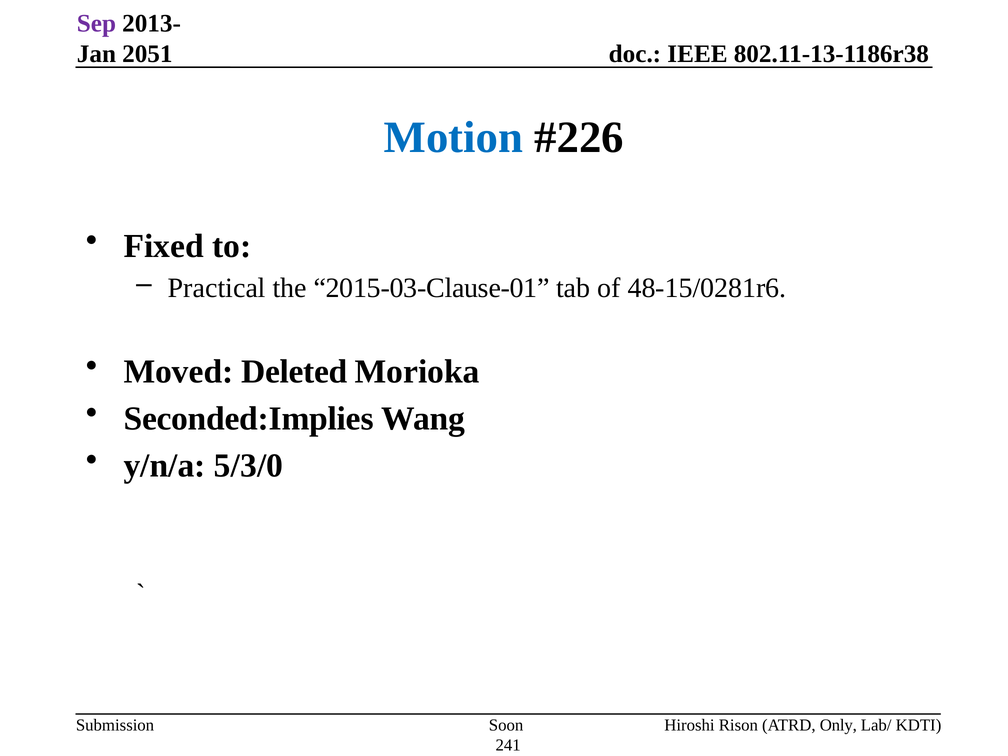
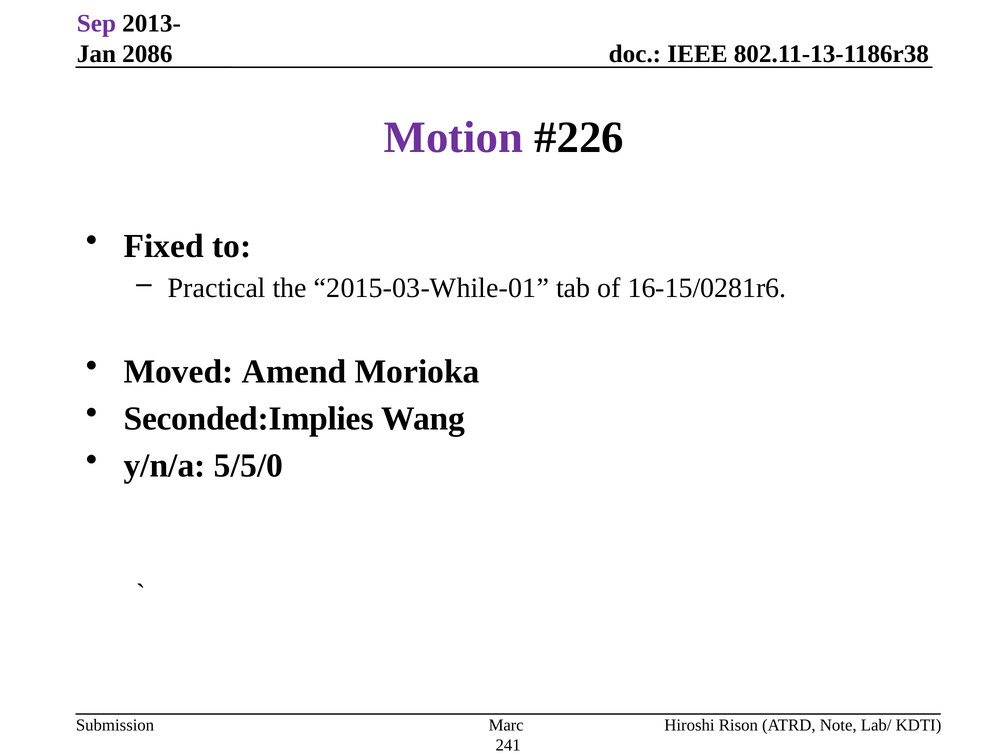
2051: 2051 -> 2086 (147, 54)
Motion colour: blue -> purple (453, 137)
2015-03-Clause-01: 2015-03-Clause-01 -> 2015-03-While-01 (431, 288)
48-15/0281r6: 48-15/0281r6 -> 16-15/0281r6 (707, 288)
Deleted: Deleted -> Amend (294, 371)
5/3/0: 5/3/0 -> 5/5/0 (249, 465)
Soon: Soon -> Marc (506, 725)
Only: Only -> Note (838, 725)
